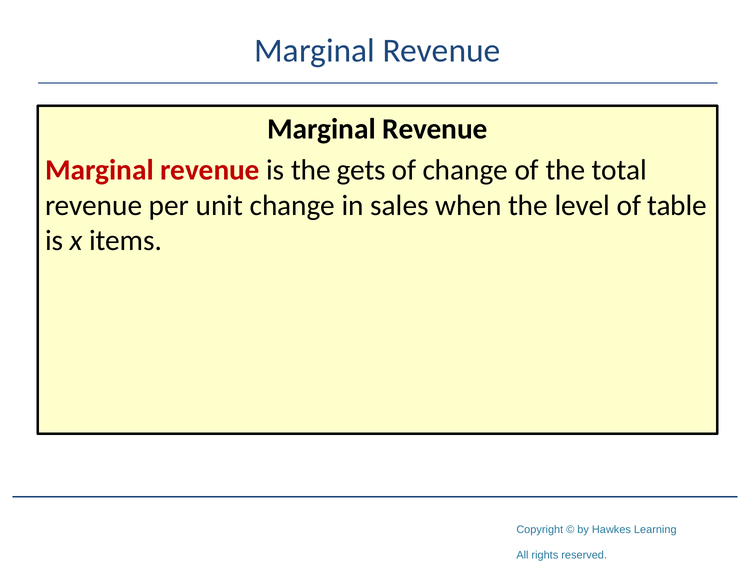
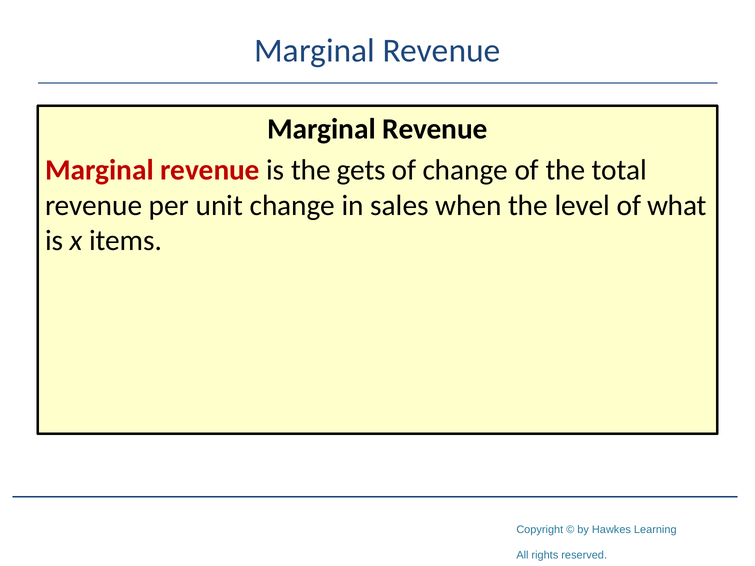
table: table -> what (677, 205)
